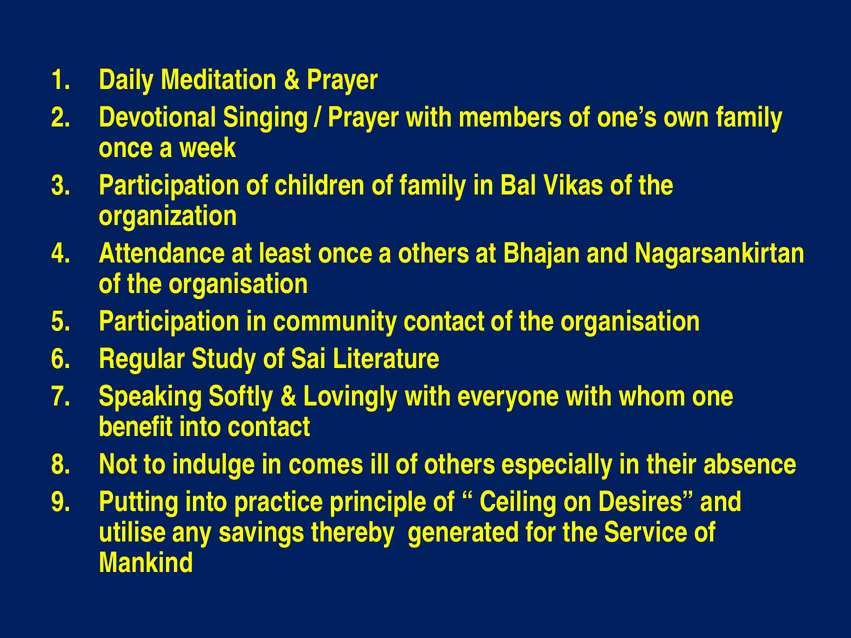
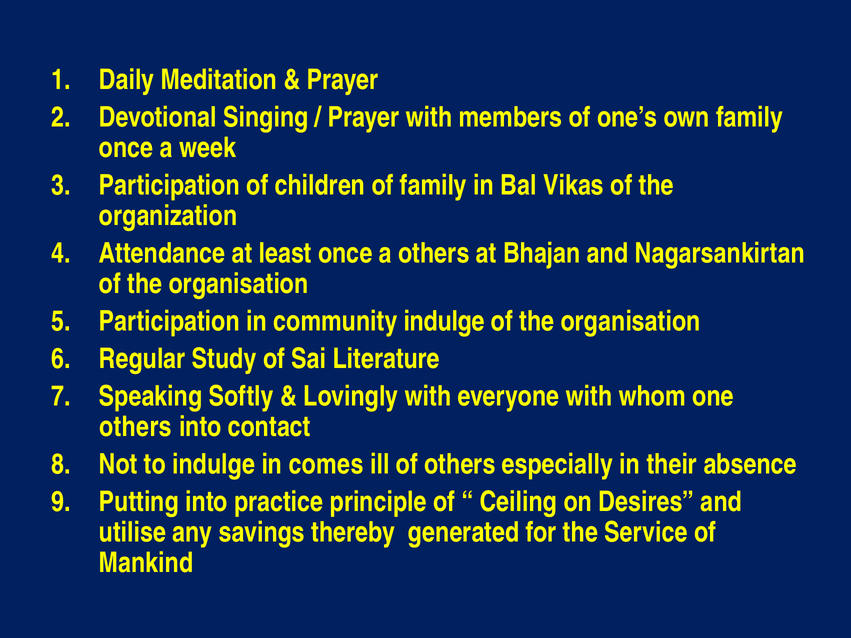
community contact: contact -> indulge (444, 322)
benefit: benefit -> others (136, 427)
